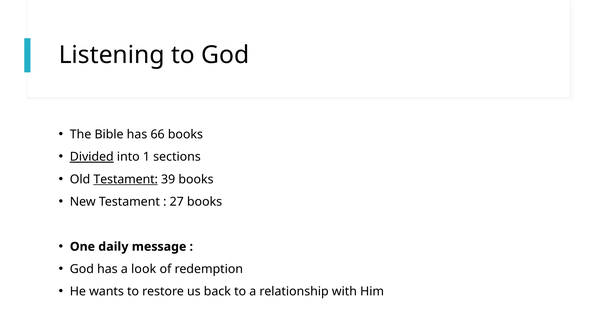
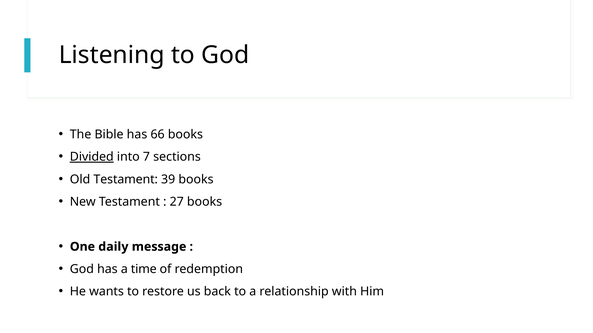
1: 1 -> 7 (146, 157)
Testament underline: present -> none (126, 180)
look: look -> time (144, 270)
